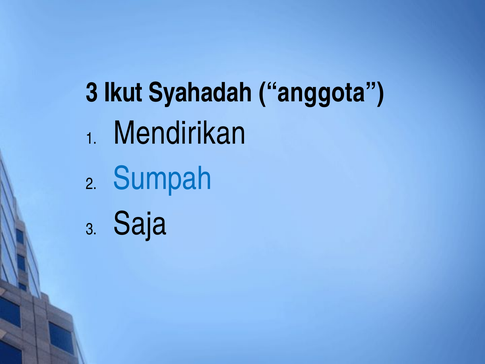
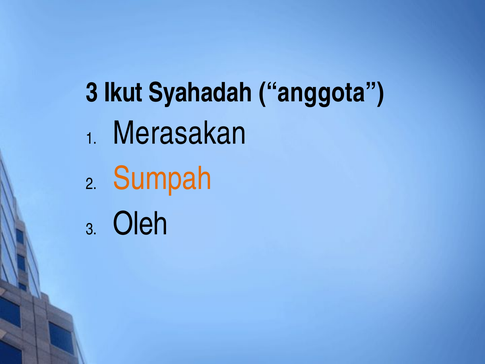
Mendirikan: Mendirikan -> Merasakan (180, 133)
Sumpah colour: blue -> orange (162, 178)
Saja: Saja -> Oleh (140, 224)
